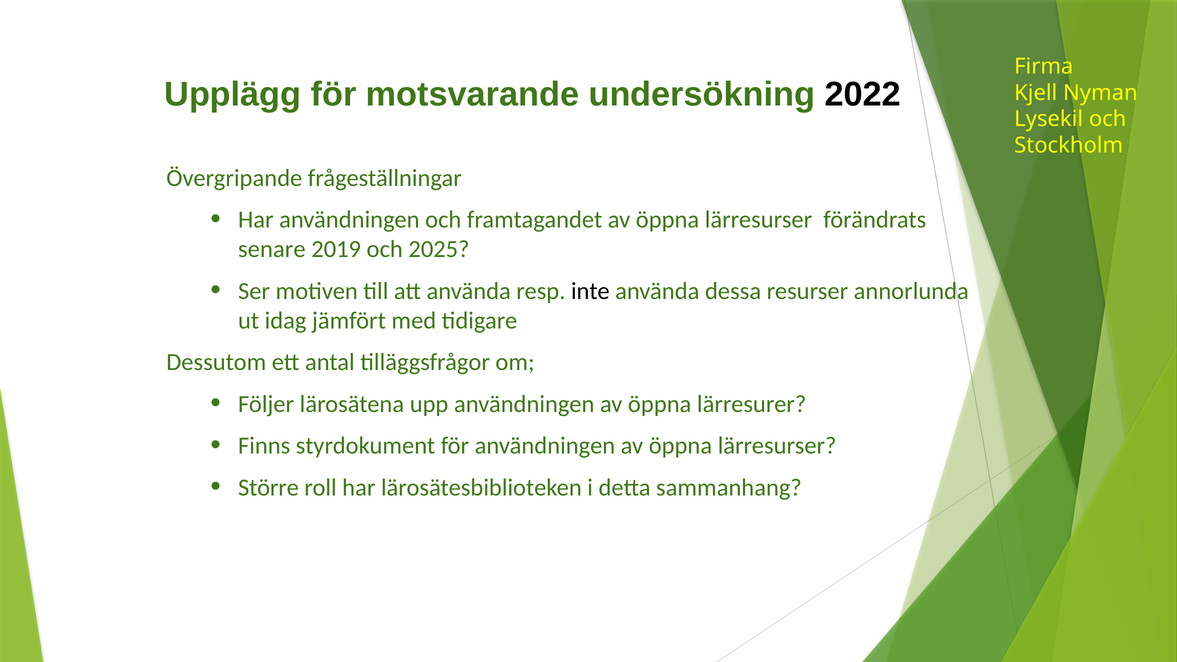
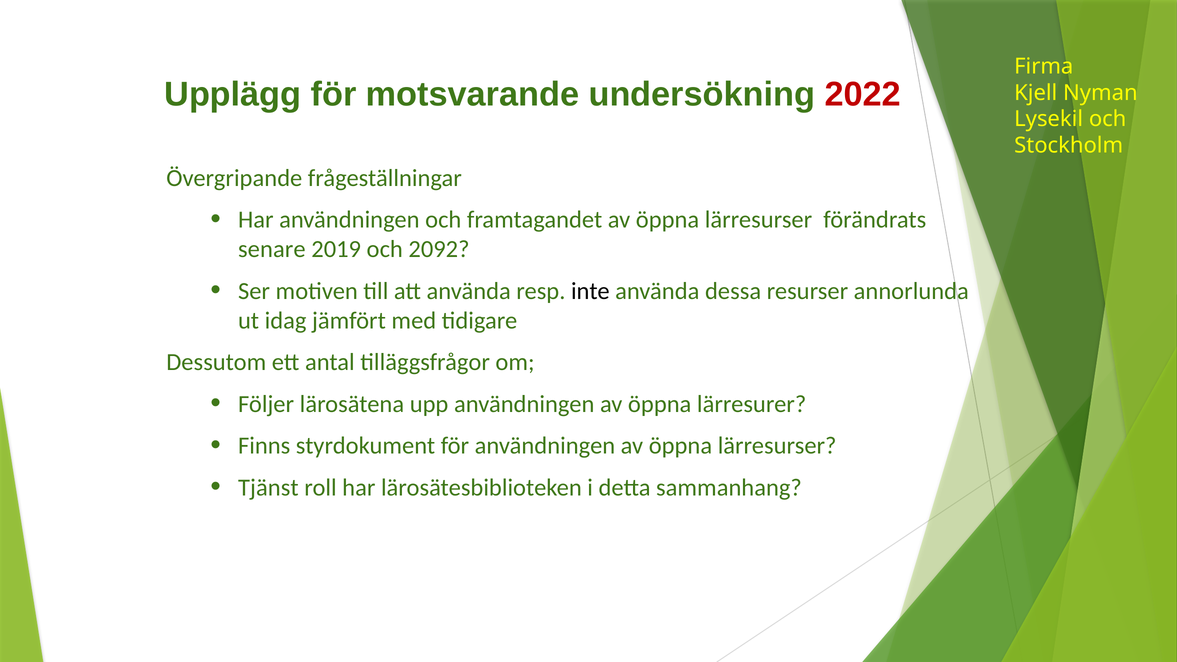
2022 colour: black -> red (863, 94)
2025: 2025 -> 2092 (439, 249)
Större: Större -> Tjänst (268, 487)
